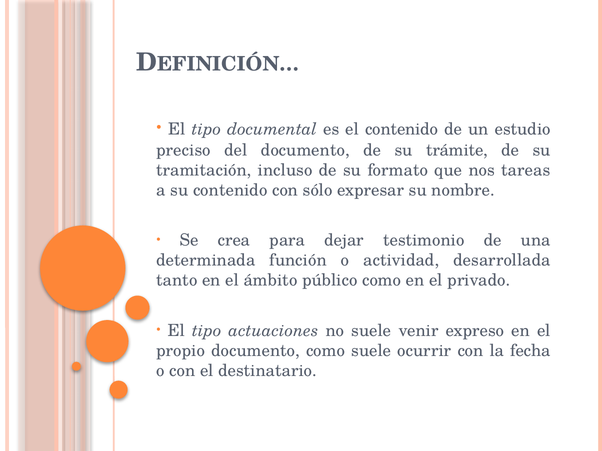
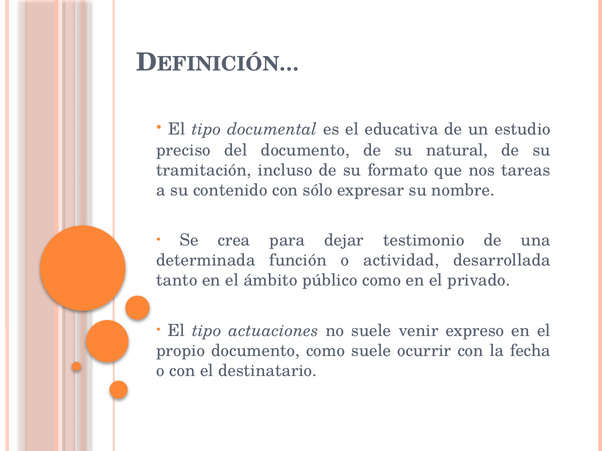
el contenido: contenido -> educativa (402, 129)
trámite: trámite -> natural (457, 150)
